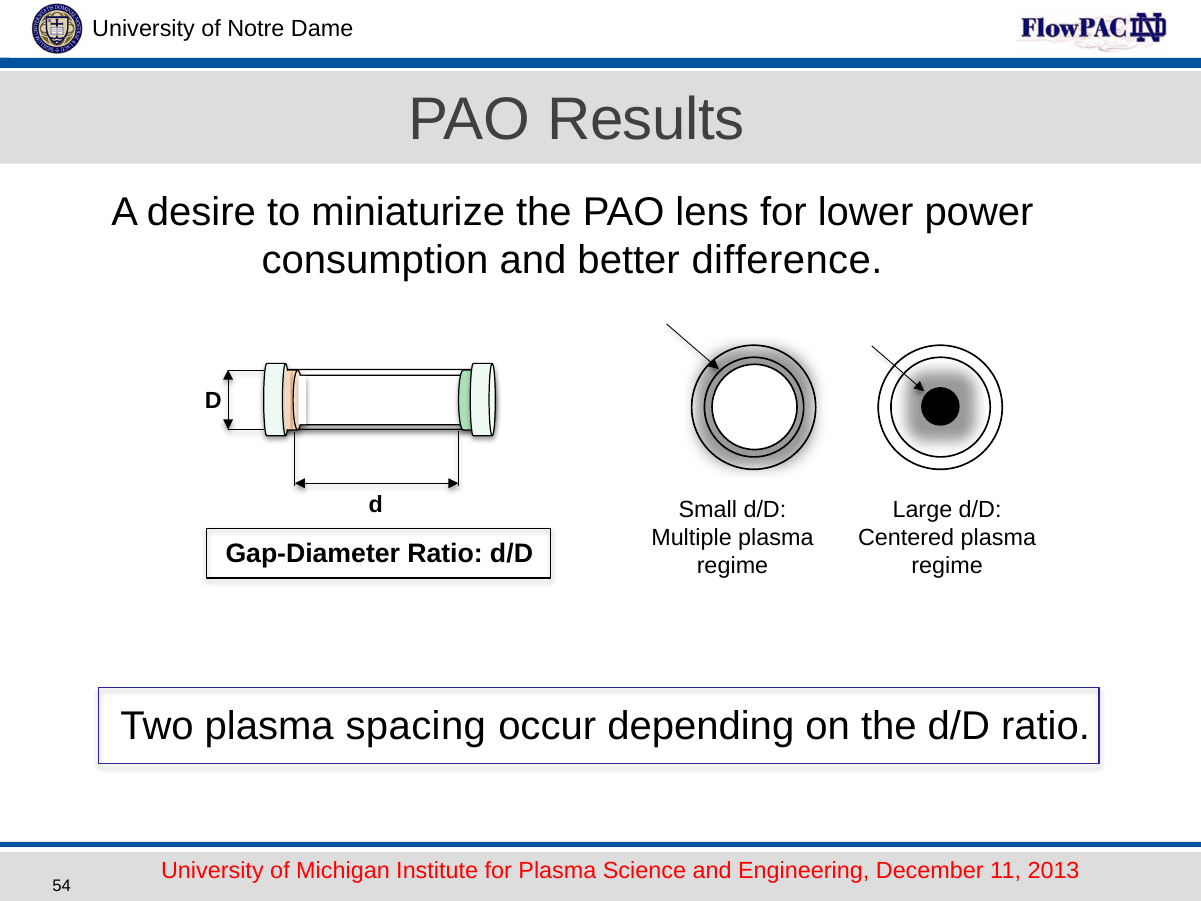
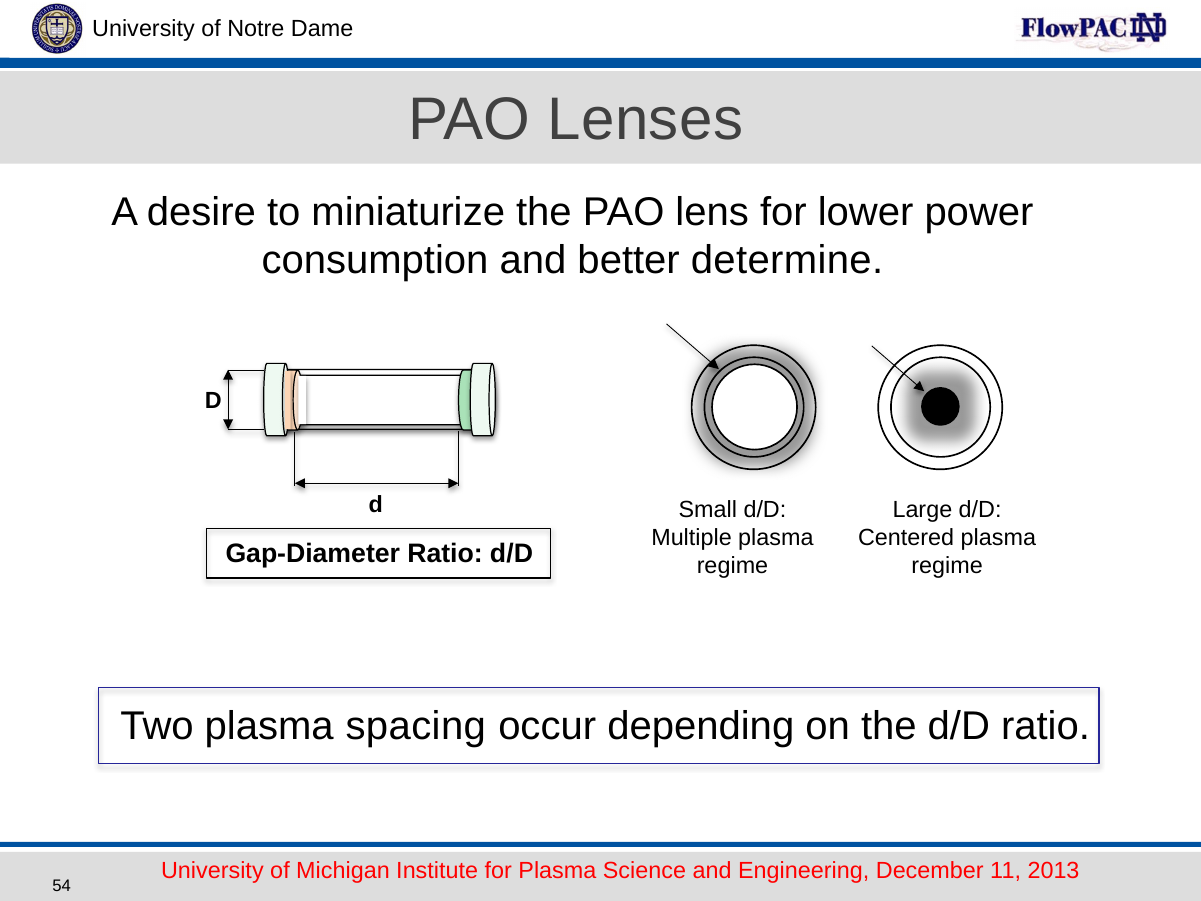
Results: Results -> Lenses (645, 119)
difference: difference -> determine (787, 261)
